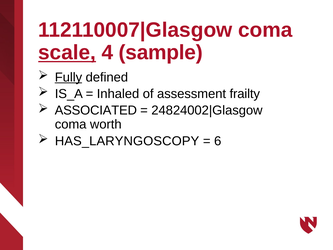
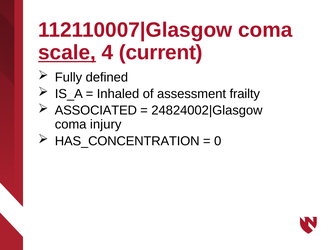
sample: sample -> current (161, 53)
Fully underline: present -> none (68, 77)
worth: worth -> injury (106, 124)
HAS_LARYNGOSCOPY: HAS_LARYNGOSCOPY -> HAS_CONCENTRATION (127, 141)
6: 6 -> 0 (218, 141)
